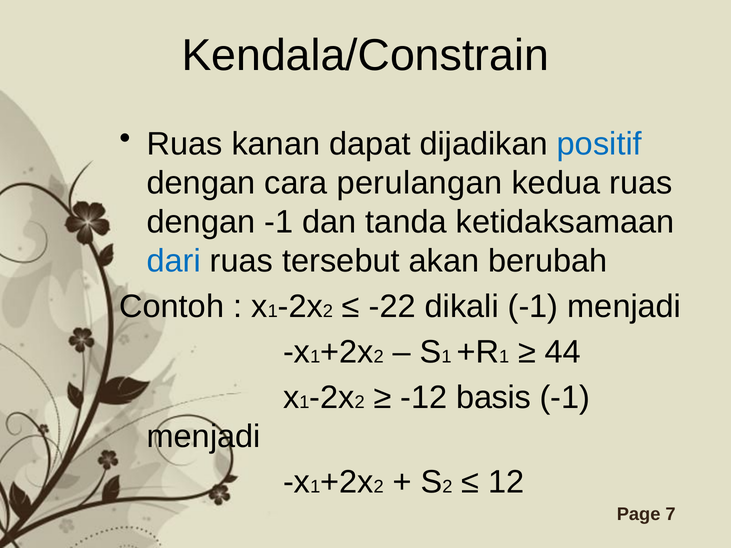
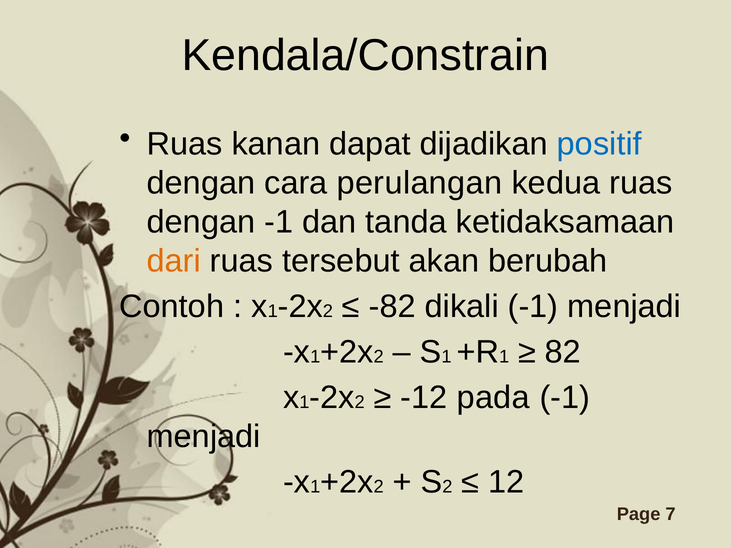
dari colour: blue -> orange (174, 261)
-22: -22 -> -82 (392, 307)
44: 44 -> 82 (563, 352)
basis: basis -> pada (493, 398)
